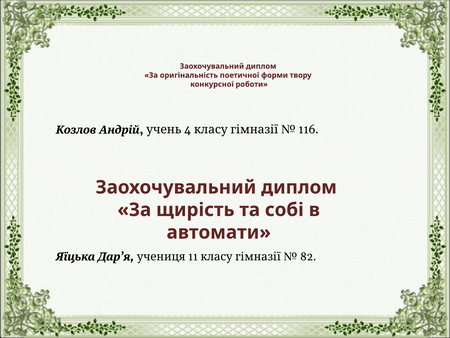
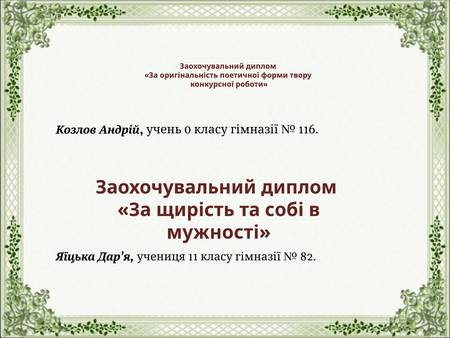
4: 4 -> 0 (188, 130)
автомати: автомати -> мужності (219, 232)
